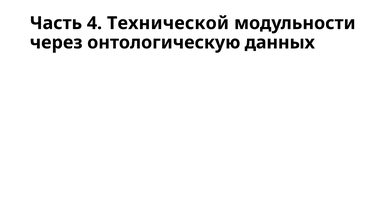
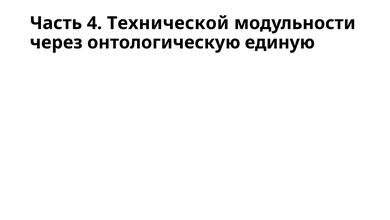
данных: данных -> единую (280, 42)
